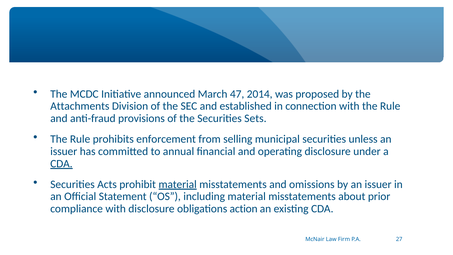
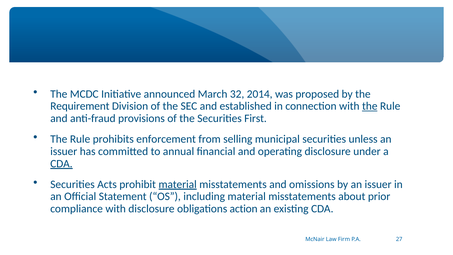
47: 47 -> 32 (237, 94)
Attachments: Attachments -> Requirement (80, 106)
the underline: none -> present (370, 106)
Sets: Sets -> First (256, 118)
